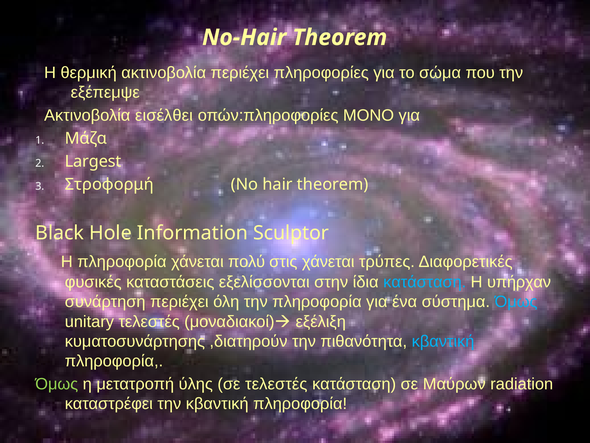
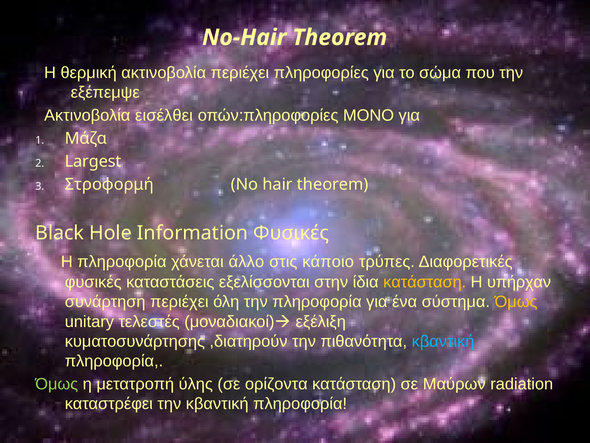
Information Sculptor: Sculptor -> Φυσικές (291, 233)
πολύ: πολύ -> άλλο (246, 262)
στις χάνεται: χάνεται -> κάποιο (328, 262)
κατάσταση colour: light blue -> yellow (425, 282)
Όμως colour: light blue -> yellow (516, 302)
σε τελεστές: τελεστές -> ορίζοντα (276, 384)
